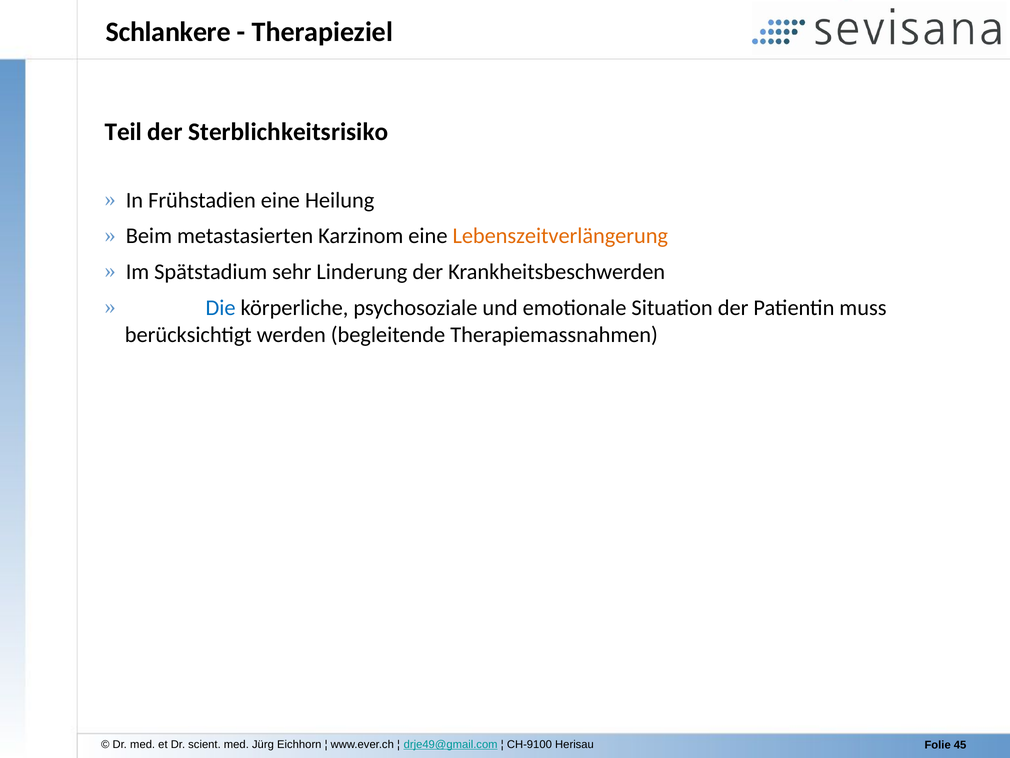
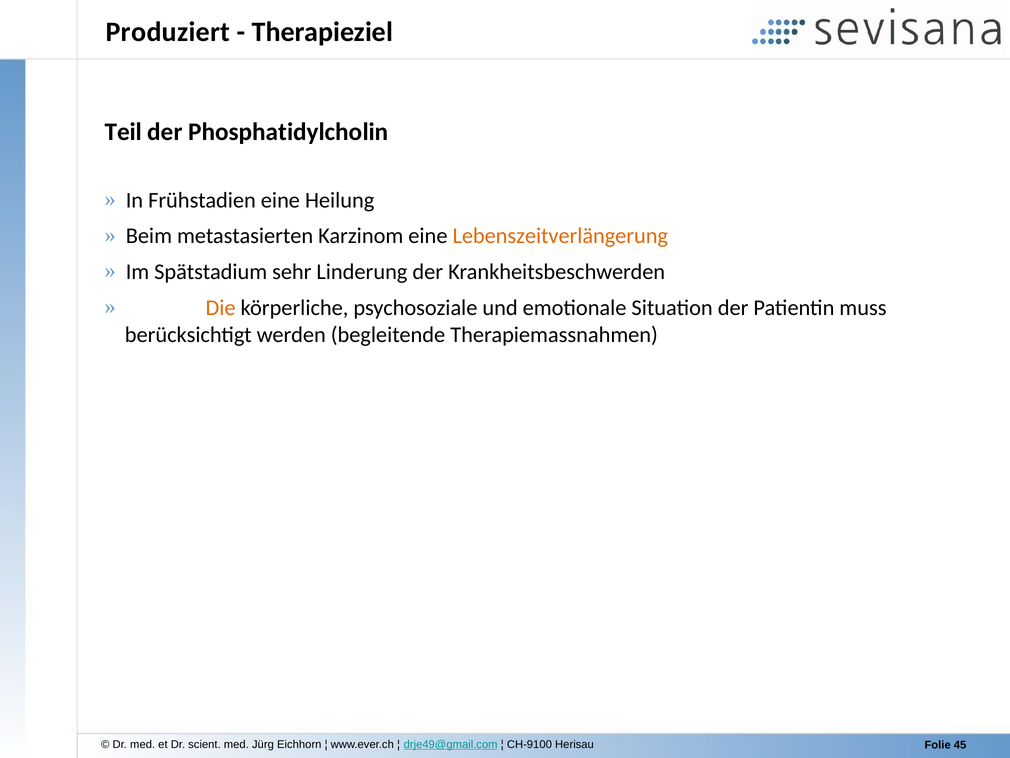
Schlankere: Schlankere -> Produziert (168, 32)
Sterblichkeitsrisiko: Sterblichkeitsrisiko -> Phosphatidylcholin (288, 132)
Die colour: blue -> orange (221, 308)
